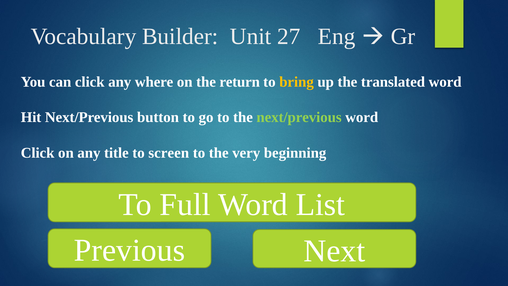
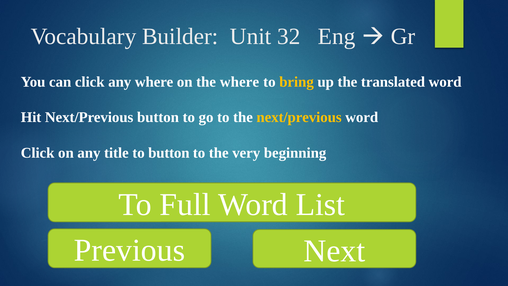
27: 27 -> 32 (289, 36)
the return: return -> where (239, 82)
next/previous colour: light green -> yellow (299, 117)
to screen: screen -> button (169, 153)
